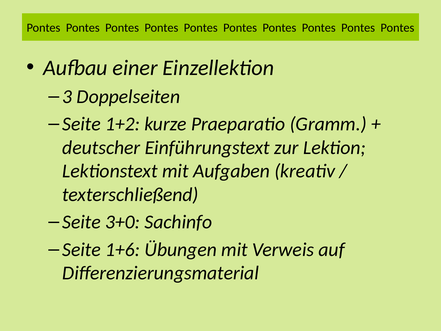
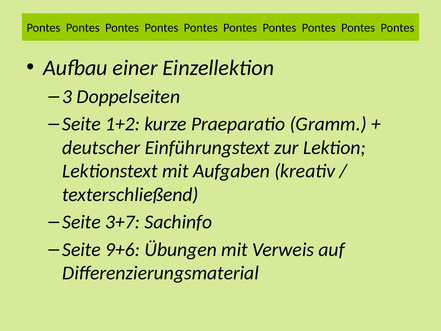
3+0: 3+0 -> 3+7 (123, 222)
1+6: 1+6 -> 9+6 (123, 249)
